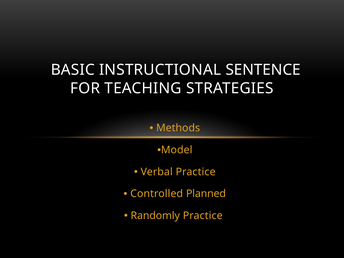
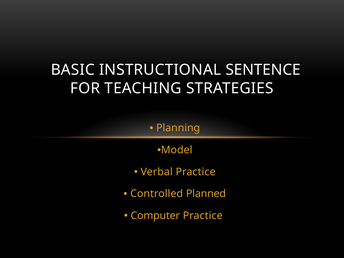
Methods: Methods -> Planning (178, 128)
Randomly: Randomly -> Computer (155, 216)
